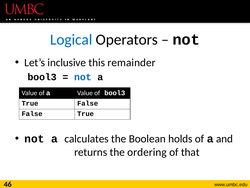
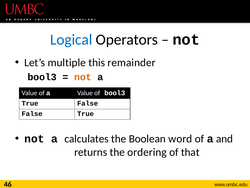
inclusive: inclusive -> multiple (67, 63)
not colour: blue -> orange (83, 77)
holds: holds -> word (180, 138)
